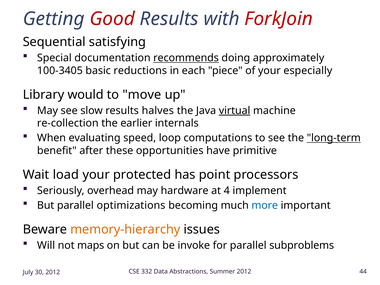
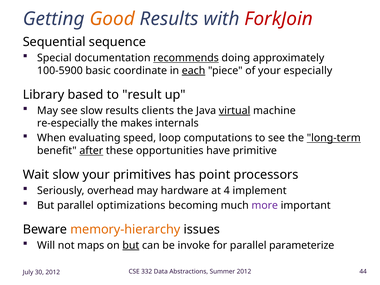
Good colour: red -> orange (112, 19)
satisfying: satisfying -> sequence (117, 42)
100-3405: 100-3405 -> 100-5900 (60, 71)
reductions: reductions -> coordinate (140, 71)
each underline: none -> present (194, 71)
would: would -> based (86, 95)
move: move -> result (142, 95)
halves: halves -> clients (158, 111)
re-collection: re-collection -> re-especially (68, 123)
earlier: earlier -> makes (136, 123)
after underline: none -> present (91, 151)
Wait load: load -> slow (66, 175)
protected: protected -> primitives (142, 175)
more colour: blue -> purple (265, 205)
but underline: none -> present (131, 245)
subproblems: subproblems -> parameterize (302, 245)
